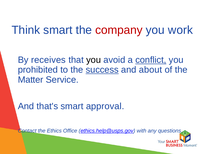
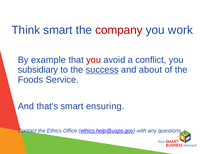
receives: receives -> example (48, 60)
you colour: black -> red (94, 60)
conflict underline: present -> none (151, 60)
prohibited: prohibited -> subsidiary (38, 70)
Matter: Matter -> Foods (31, 80)
approval: approval -> ensuring (105, 106)
